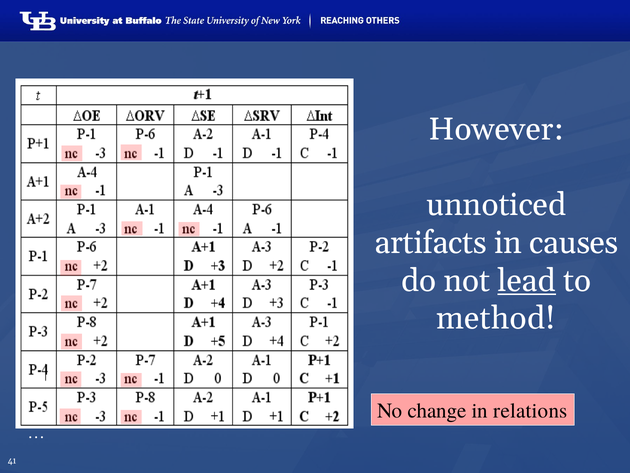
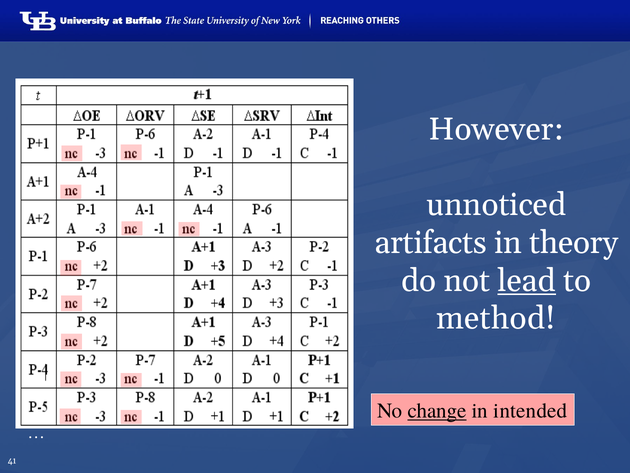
causes: causes -> theory (574, 243)
change underline: none -> present (437, 411)
relations: relations -> intended (530, 411)
